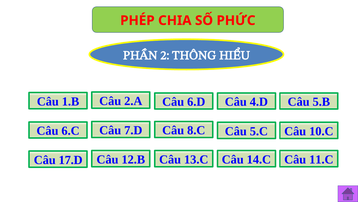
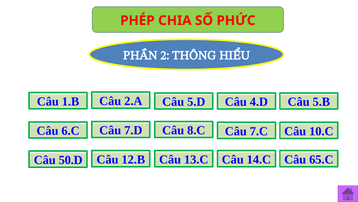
6.D: 6.D -> 5.D (196, 102)
5.C: 5.C -> 7.C (259, 131)
11.C: 11.C -> 65.C (321, 159)
17.D: 17.D -> 50.D (71, 160)
